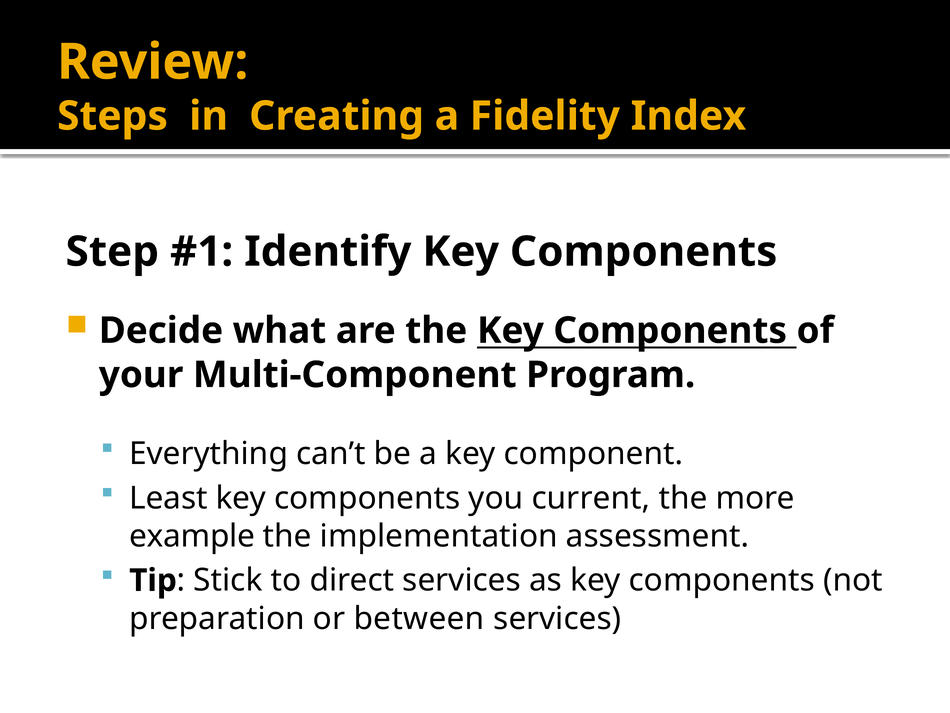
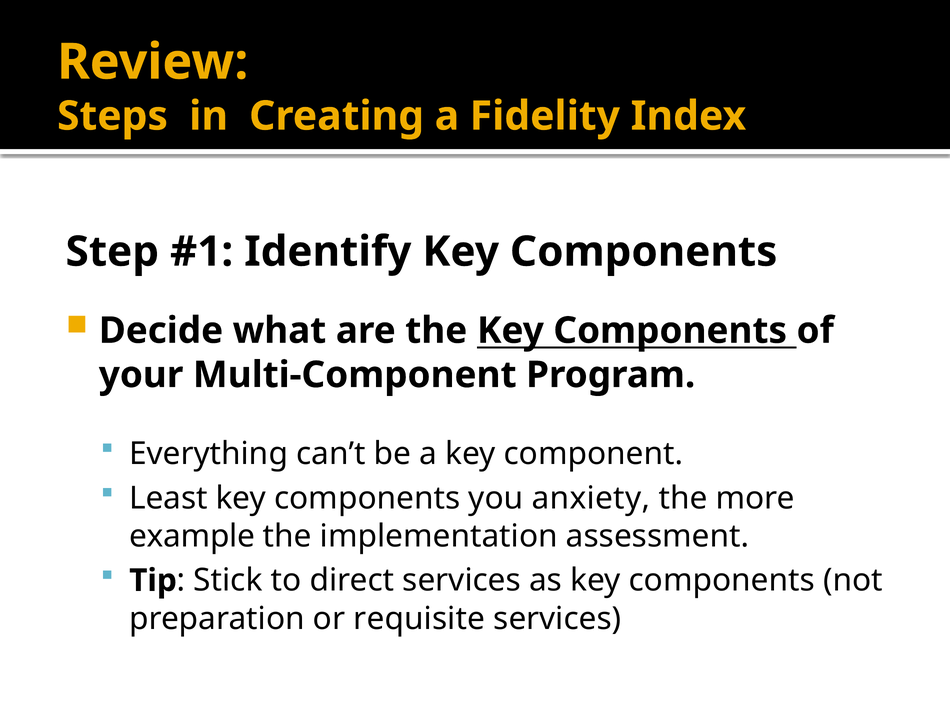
current: current -> anxiety (591, 498)
between: between -> requisite (419, 618)
